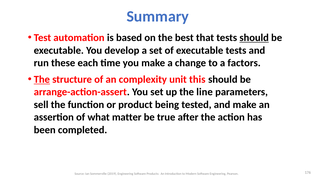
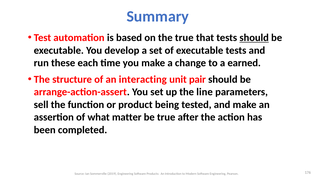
the best: best -> true (184, 38)
factors: factors -> earned (244, 63)
The underline: present -> none (42, 80)
complexity: complexity -> interacting (143, 80)
this: this -> pair (197, 80)
